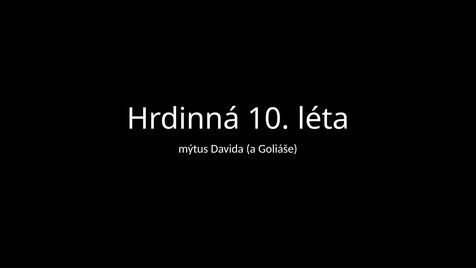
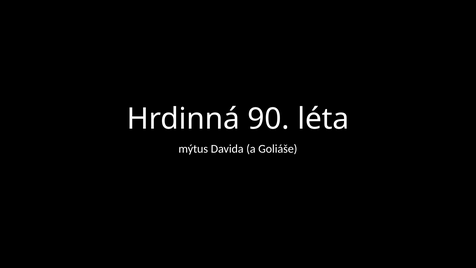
10: 10 -> 90 (269, 119)
